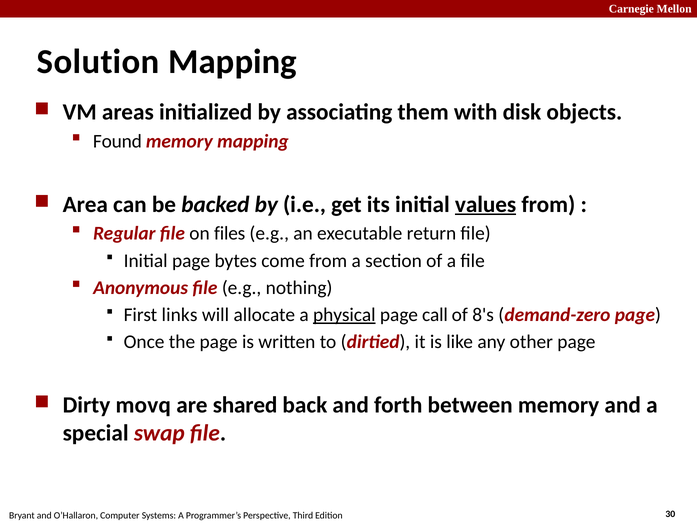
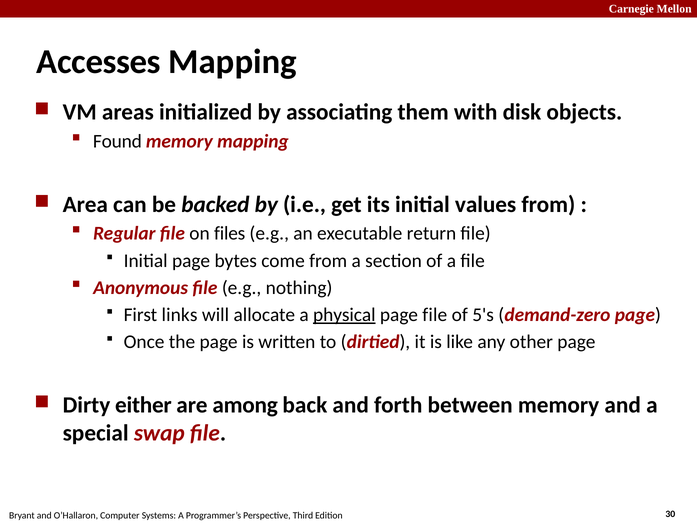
Solution: Solution -> Accesses (99, 62)
values underline: present -> none (486, 204)
page call: call -> file (435, 315)
8's: 8's -> 5's (483, 315)
movq: movq -> either (143, 405)
shared: shared -> among (245, 405)
